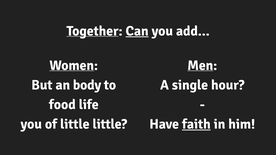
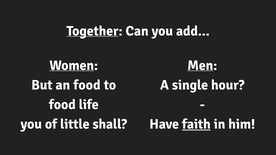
Can underline: present -> none (137, 31)
an body: body -> food (87, 85)
little little: little -> shall (110, 124)
